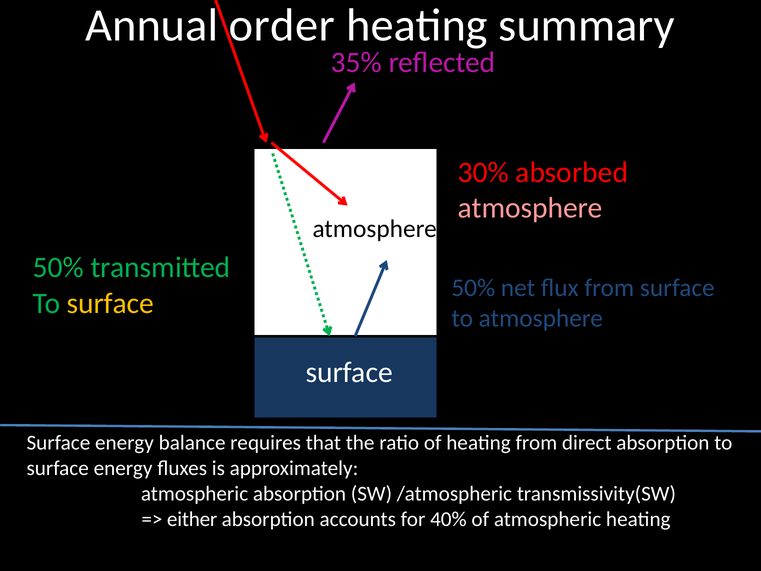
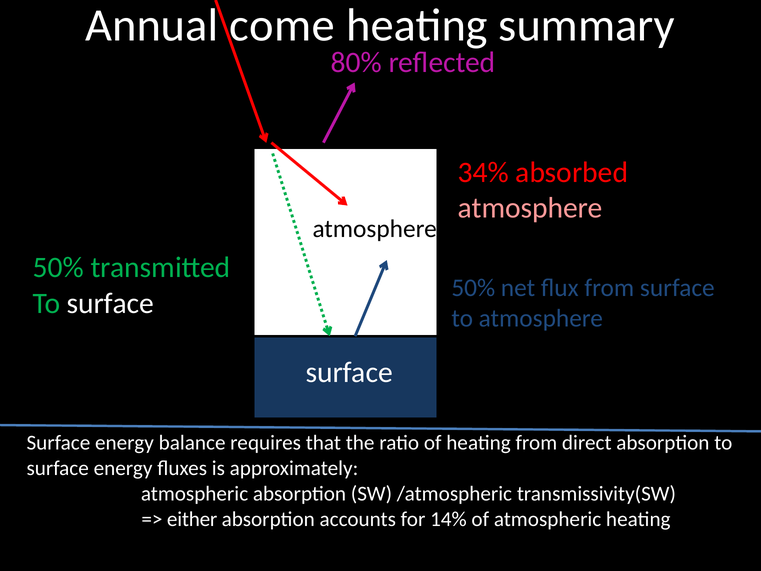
order: order -> come (282, 25)
35%: 35% -> 80% (356, 62)
30%: 30% -> 34% (483, 172)
surface colour: yellow -> white (110, 303)
40%: 40% -> 14% (448, 519)
